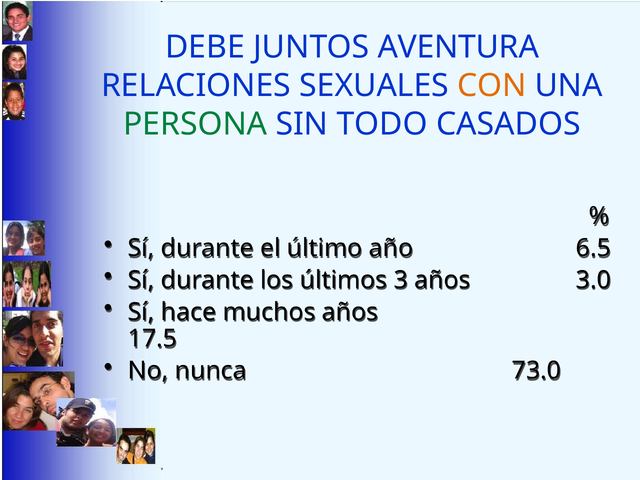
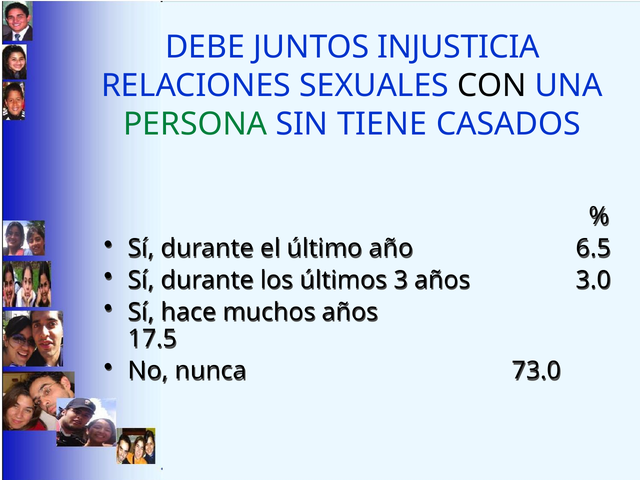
AVENTURA: AVENTURA -> INJUSTICIA (458, 47)
CON colour: orange -> black (492, 86)
TODO: TODO -> TIENE (382, 124)
